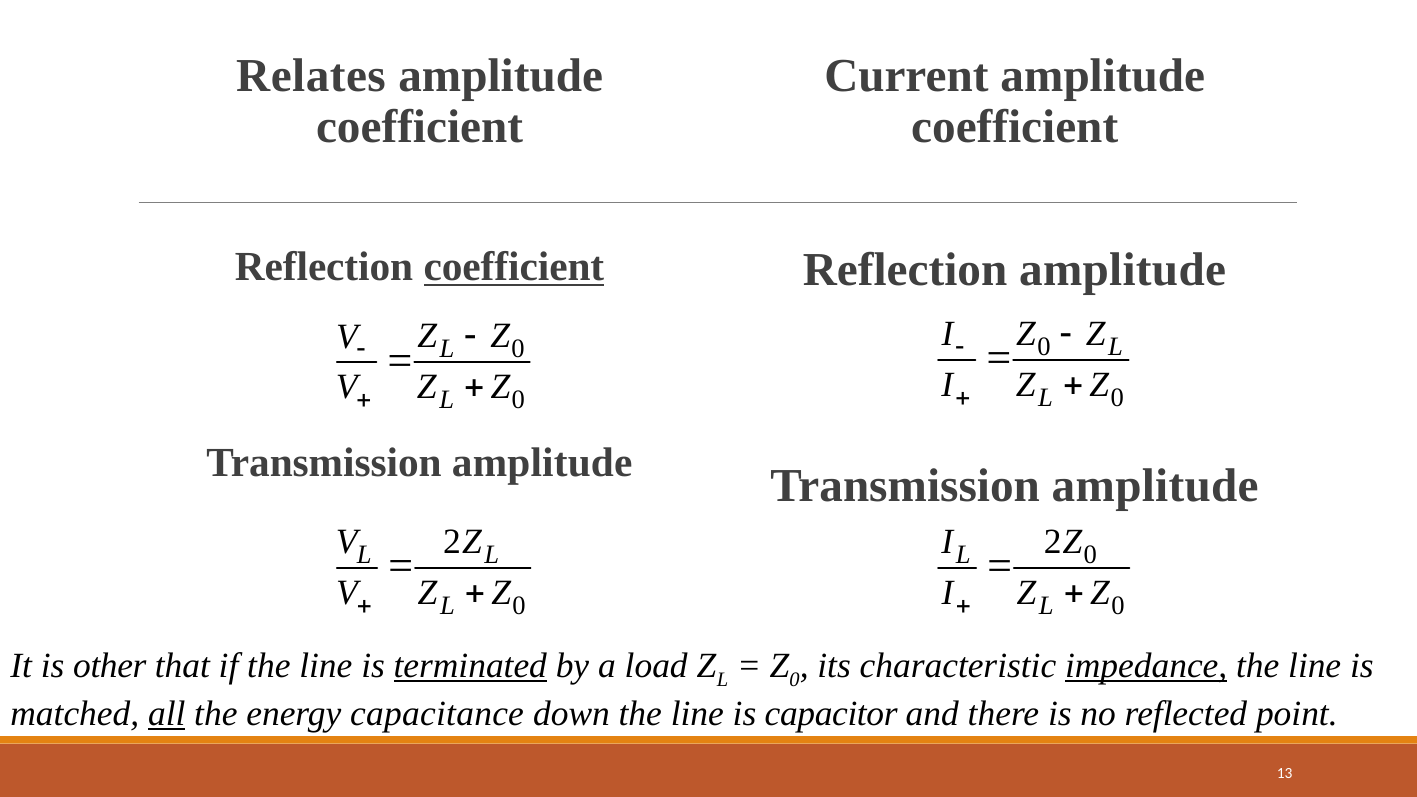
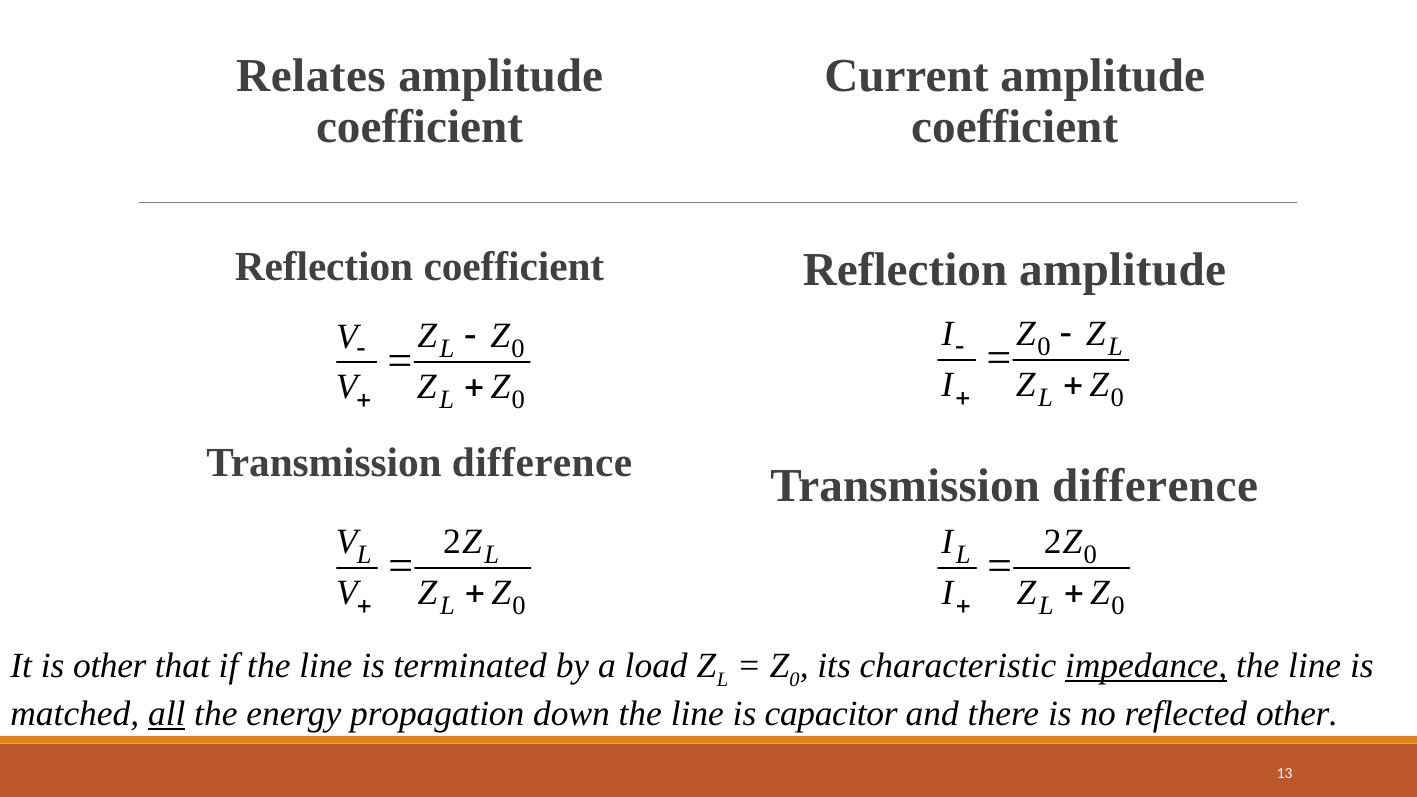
coefficient underline: present -> none (514, 267)
amplitude: amplitude -> difference (542, 463)
amplitude: amplitude -> difference (1155, 485)
terminated underline: present -> none (470, 666)
capacitance: capacitance -> propagation (437, 714)
reflected point: point -> other (1297, 714)
